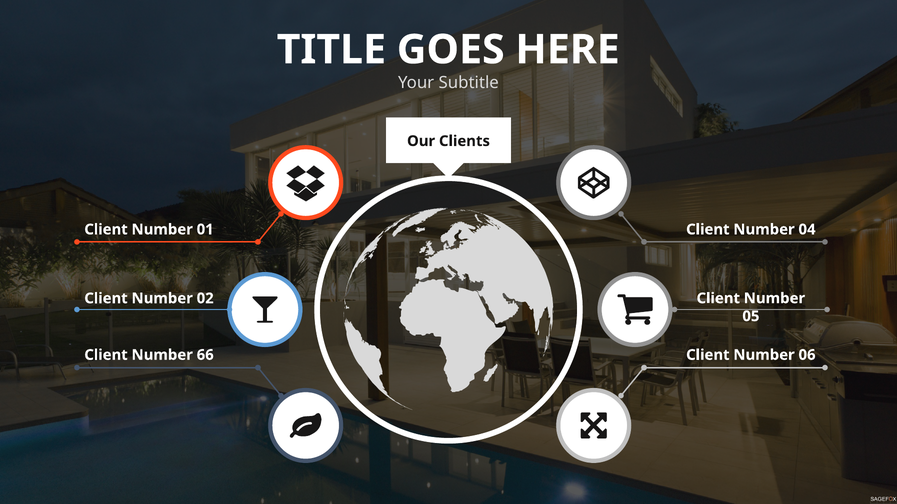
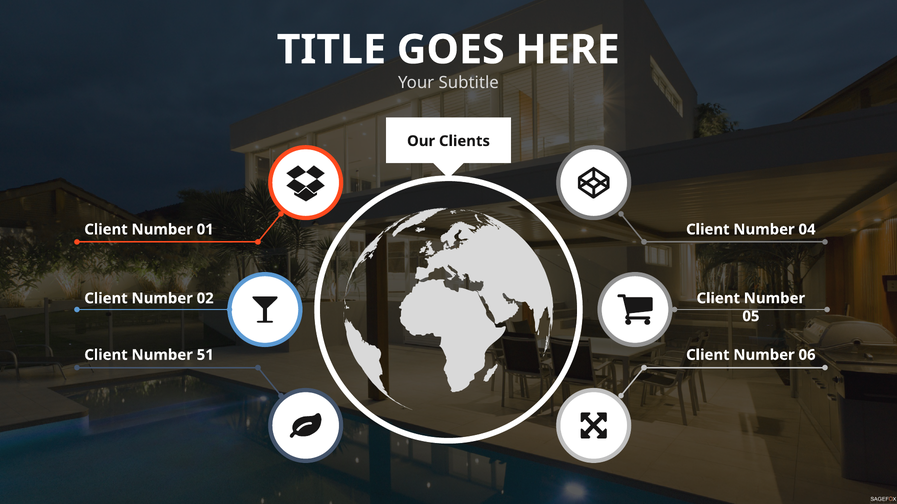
66: 66 -> 51 (205, 355)
